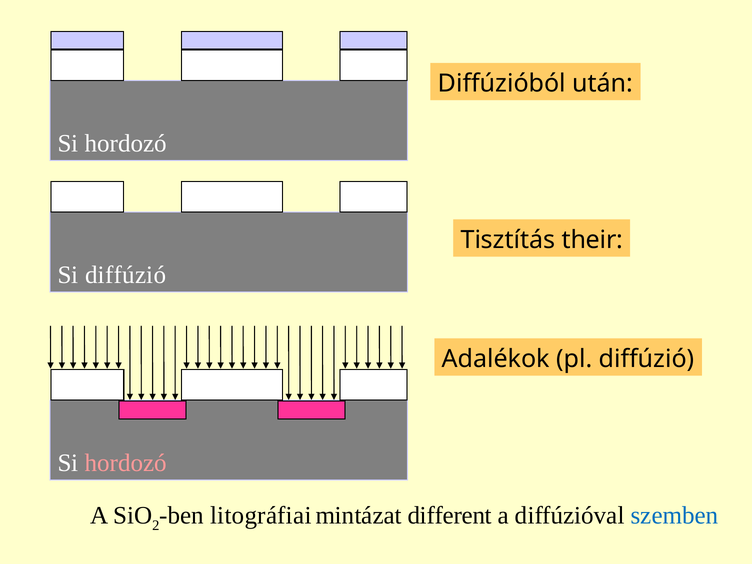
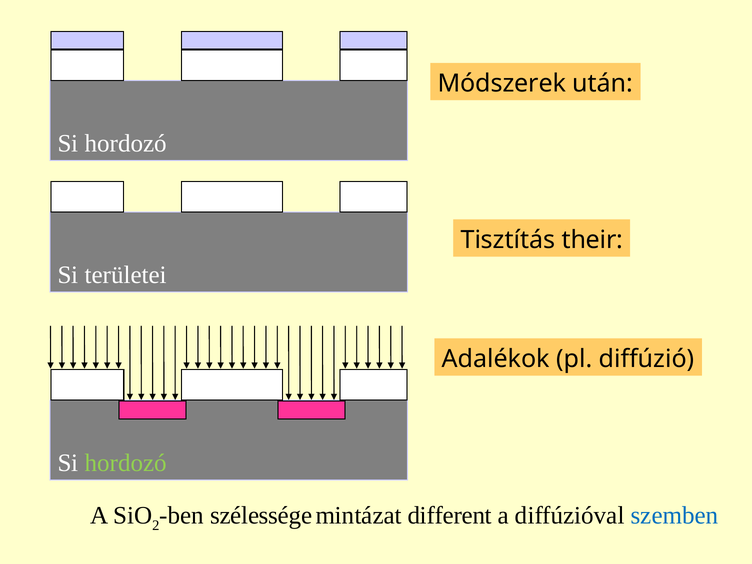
Diffúzióból: Diffúzióból -> Módszerek (502, 83)
Si diffúzió: diffúzió -> területei (126, 275)
hordozó colour: pink -> light green (126, 463)
litográfiai: litográfiai -> szélessége (261, 516)
